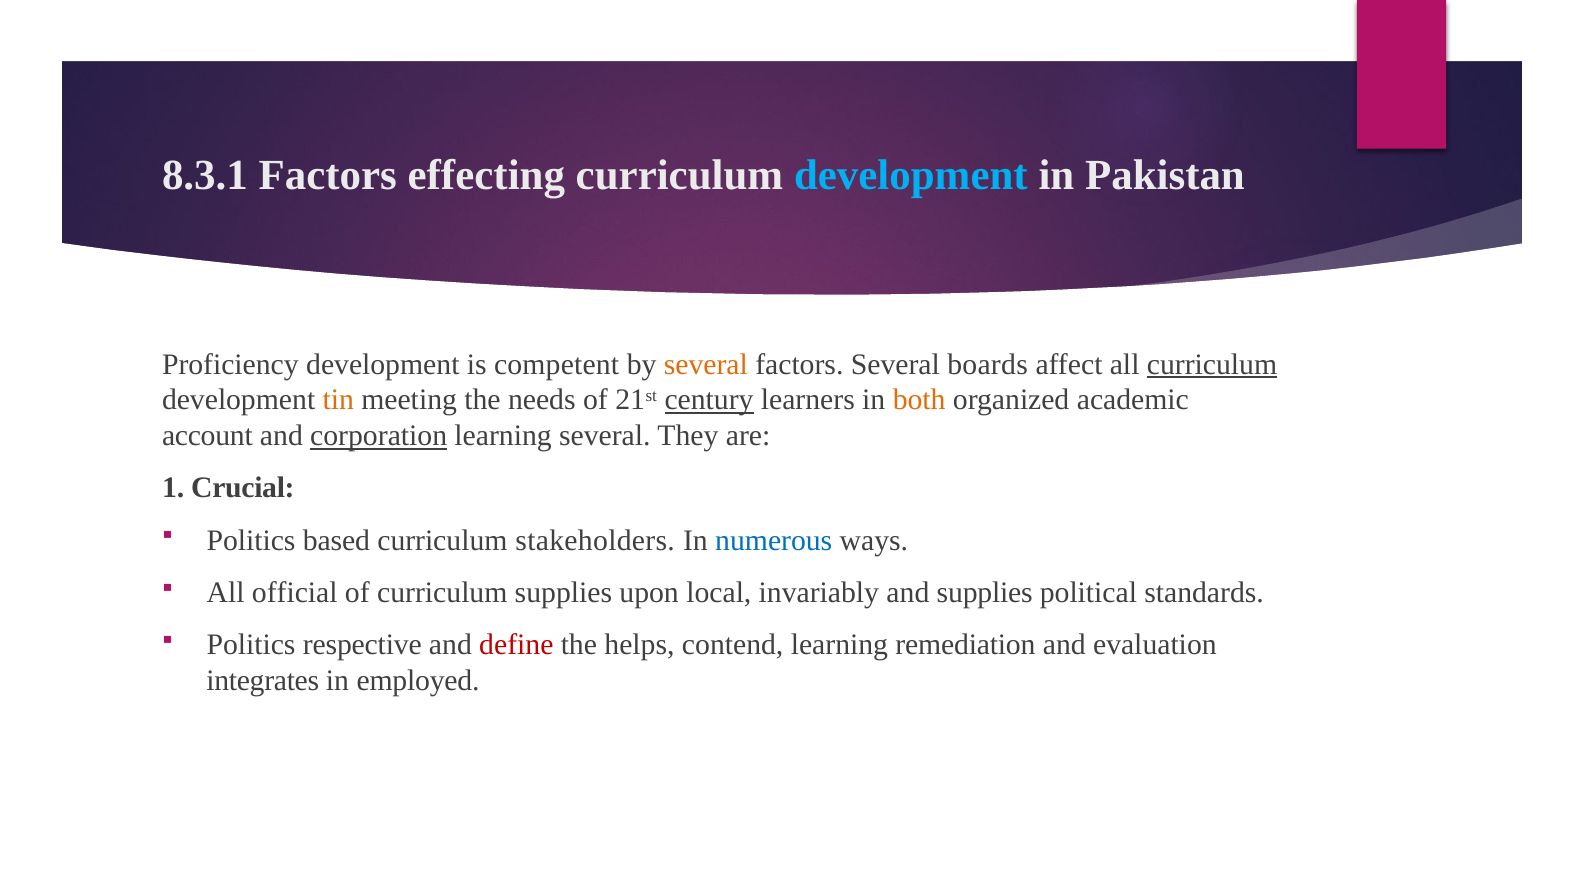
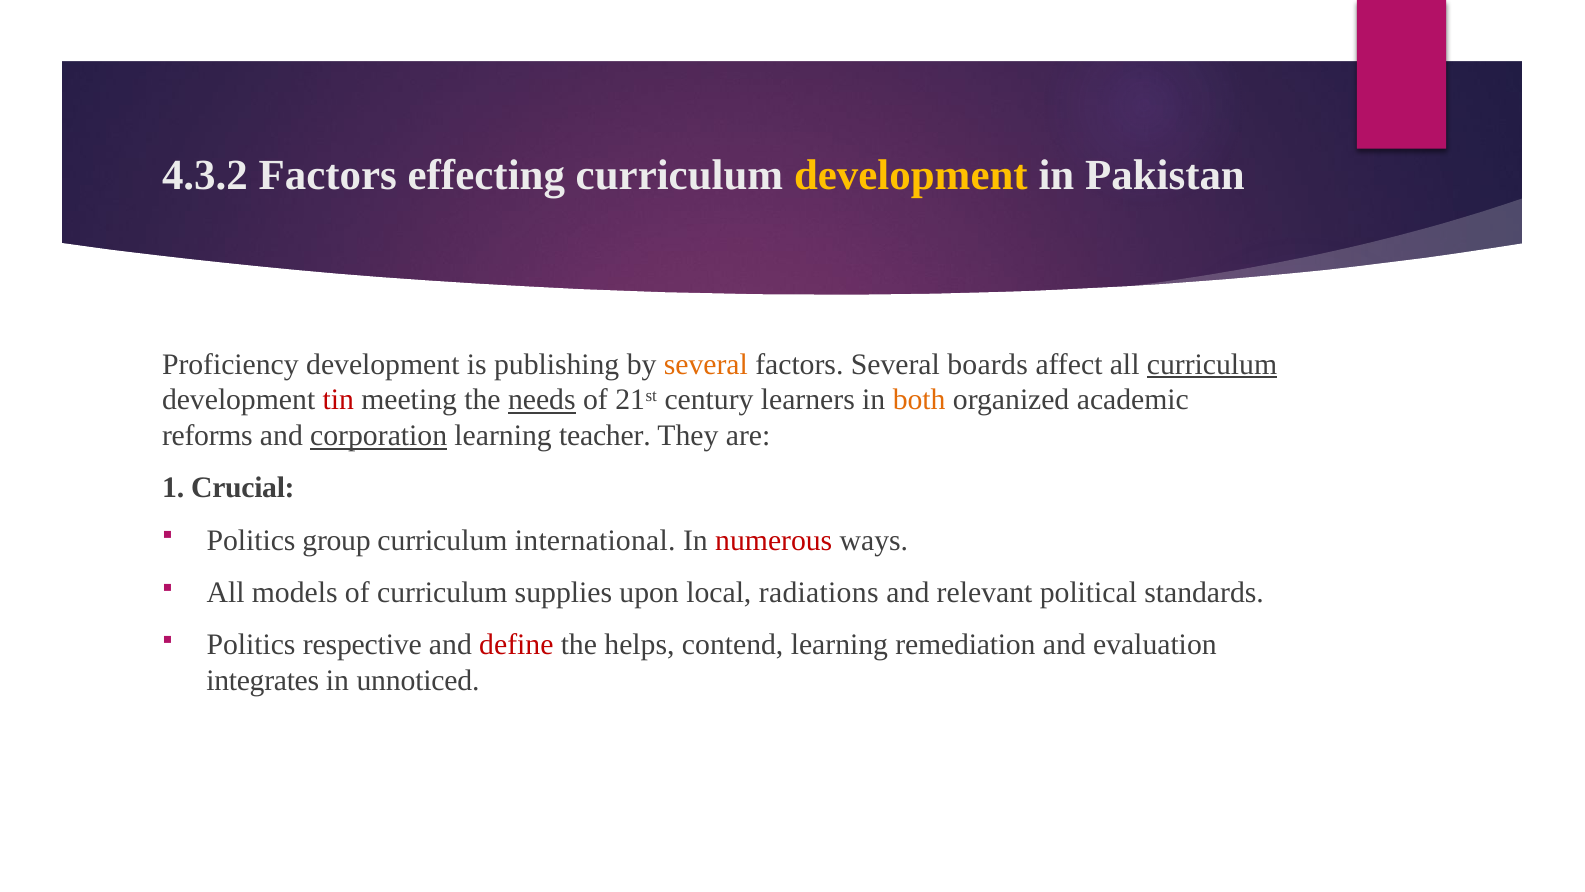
8.3.1: 8.3.1 -> 4.3.2 (205, 176)
development colour: light blue -> yellow (911, 176)
competent: competent -> publishing (557, 364)
tin colour: orange -> red (338, 400)
needs underline: none -> present (542, 400)
century underline: present -> none (709, 400)
account: account -> reforms (207, 436)
learning several: several -> teacher (605, 436)
based: based -> group (337, 540)
stakeholders: stakeholders -> international (595, 540)
numerous colour: blue -> red (774, 540)
official: official -> models (295, 592)
invariably: invariably -> radiations (819, 592)
and supplies: supplies -> relevant (985, 592)
employed: employed -> unnoticed (418, 680)
